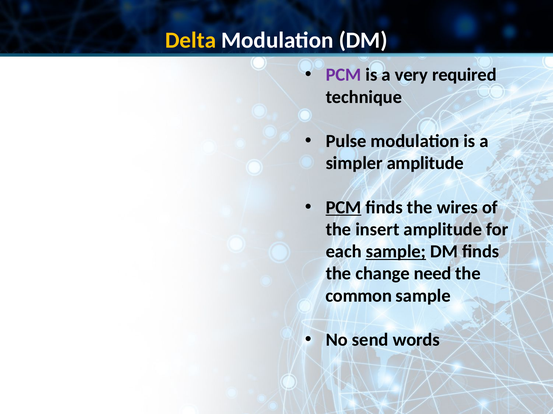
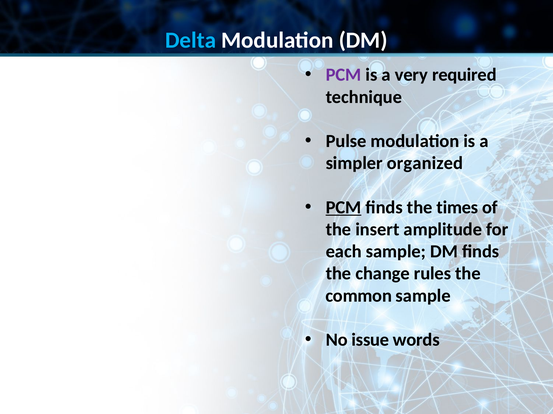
Delta colour: yellow -> light blue (191, 40)
simpler amplitude: amplitude -> organized (425, 163)
wires: wires -> times (457, 208)
sample underline: present -> none (396, 252)
need: need -> rules (433, 274)
send: send -> issue (370, 340)
